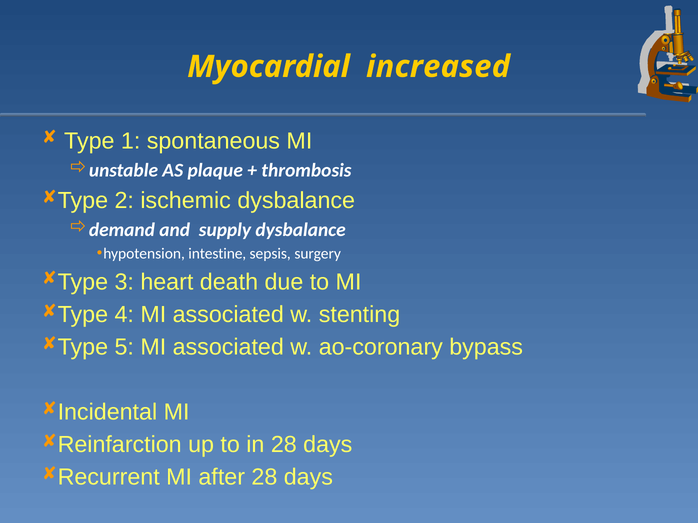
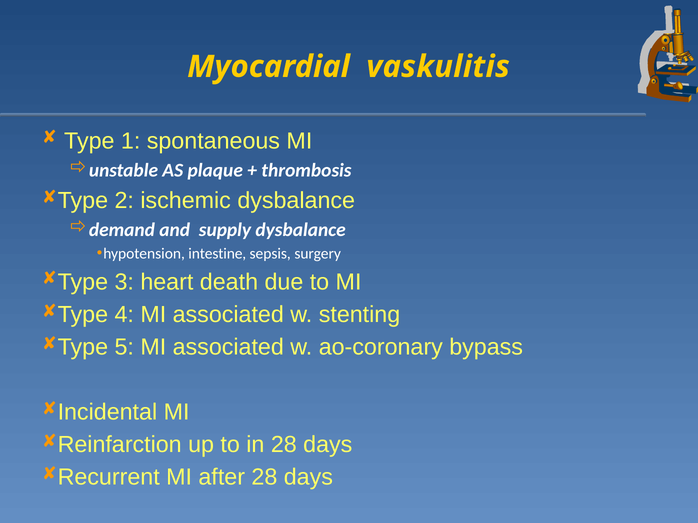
increased: increased -> vaskulitis (438, 67)
